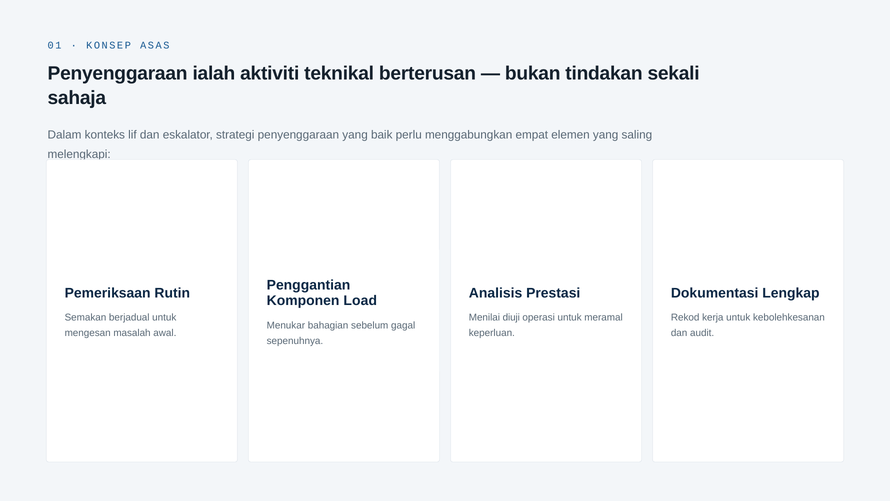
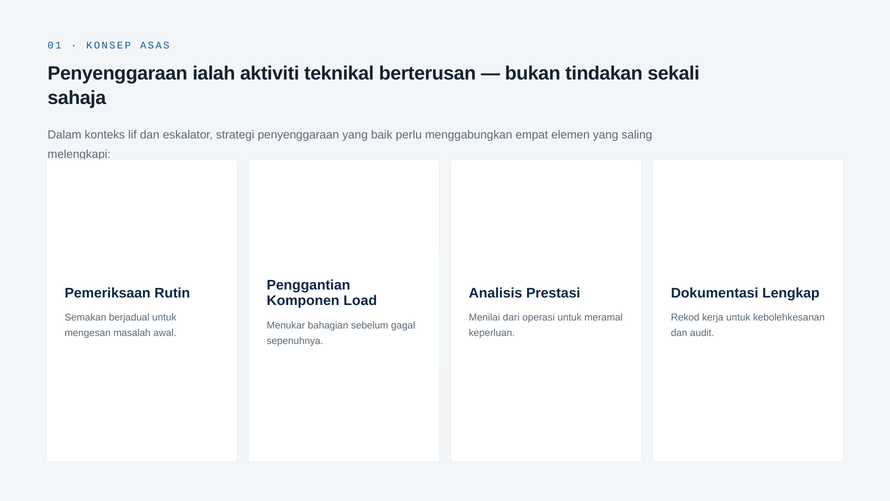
diuji: diuji -> dari (511, 317)
